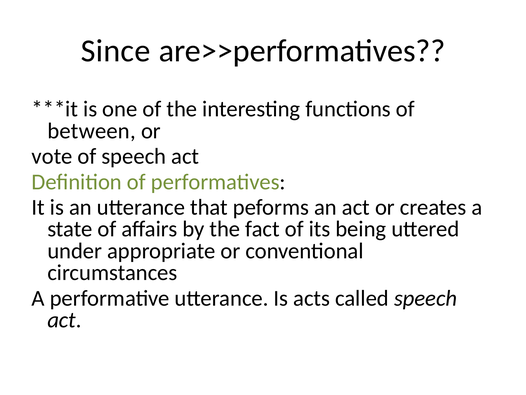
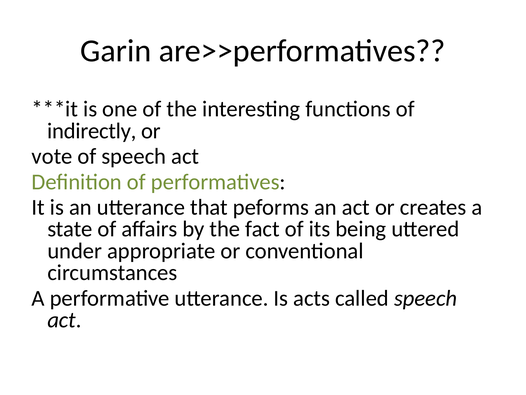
Since: Since -> Garin (116, 51)
between: between -> indirectly (92, 131)
